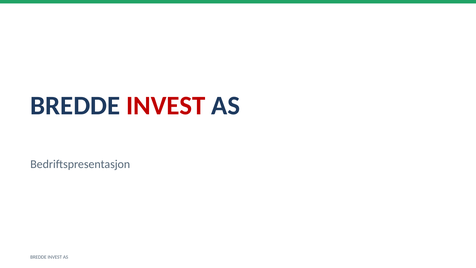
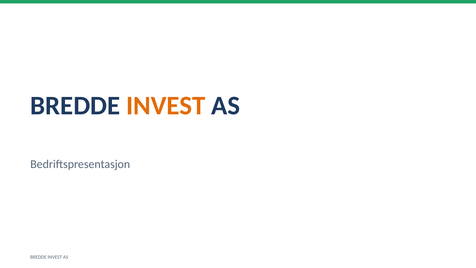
INVEST colour: red -> orange (166, 106)
